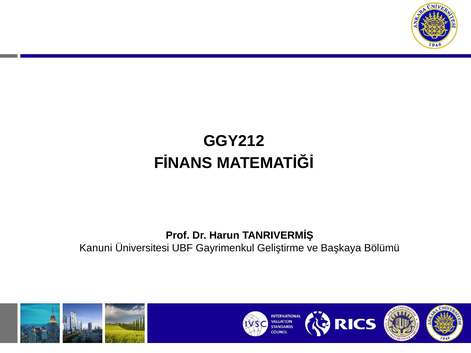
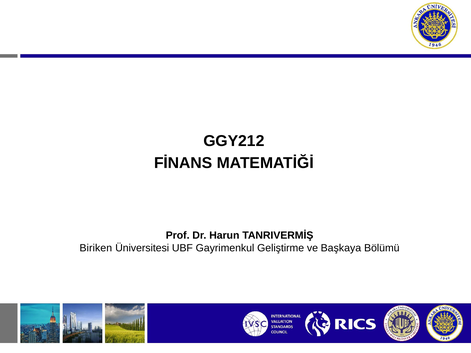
Kanuni: Kanuni -> Biriken (96, 248)
